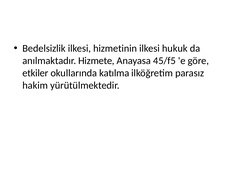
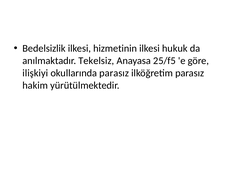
Hizmete: Hizmete -> Tekelsiz (96, 61)
45/f5: 45/f5 -> 25/f5 (164, 61)
etkiler: etkiler -> ilişkiyi (35, 73)
okullarında katılma: katılma -> parasız (114, 73)
